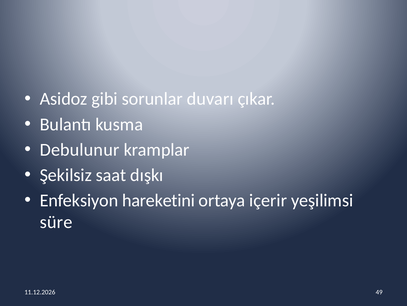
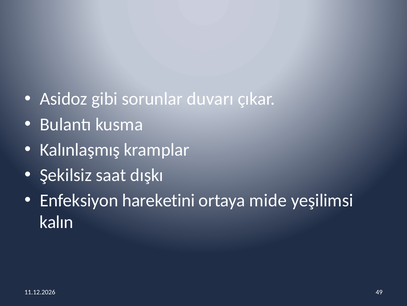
Debulunur: Debulunur -> Kalınlaşmış (80, 149)
içerir: içerir -> mide (268, 200)
süre: süre -> kalın (56, 222)
